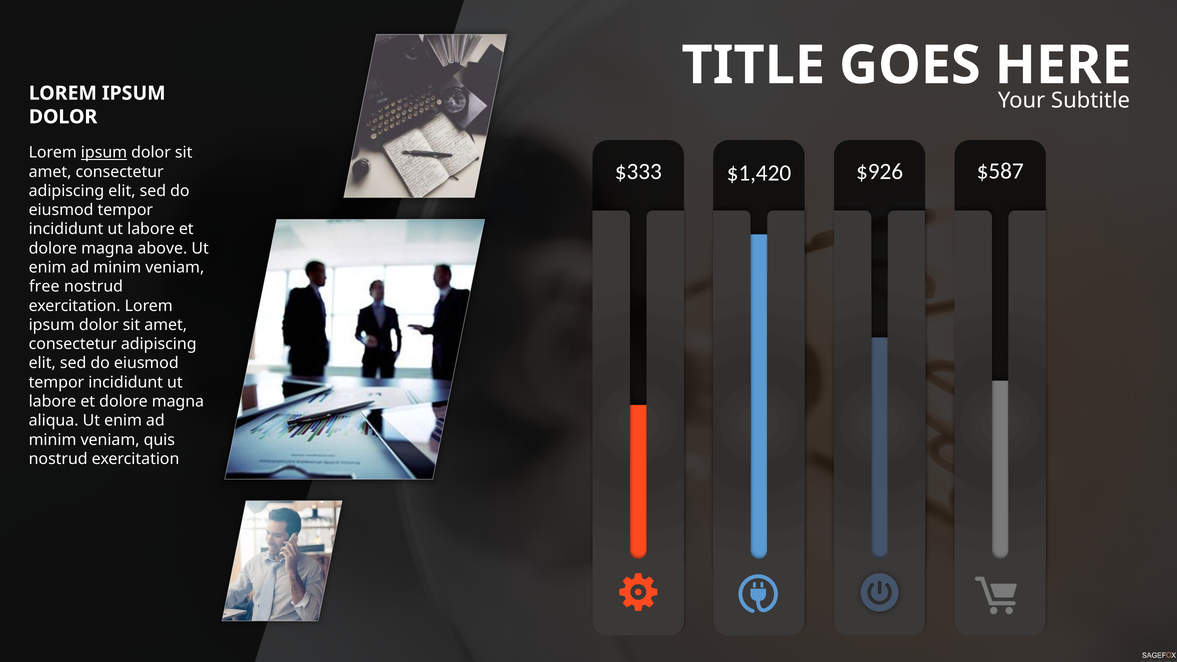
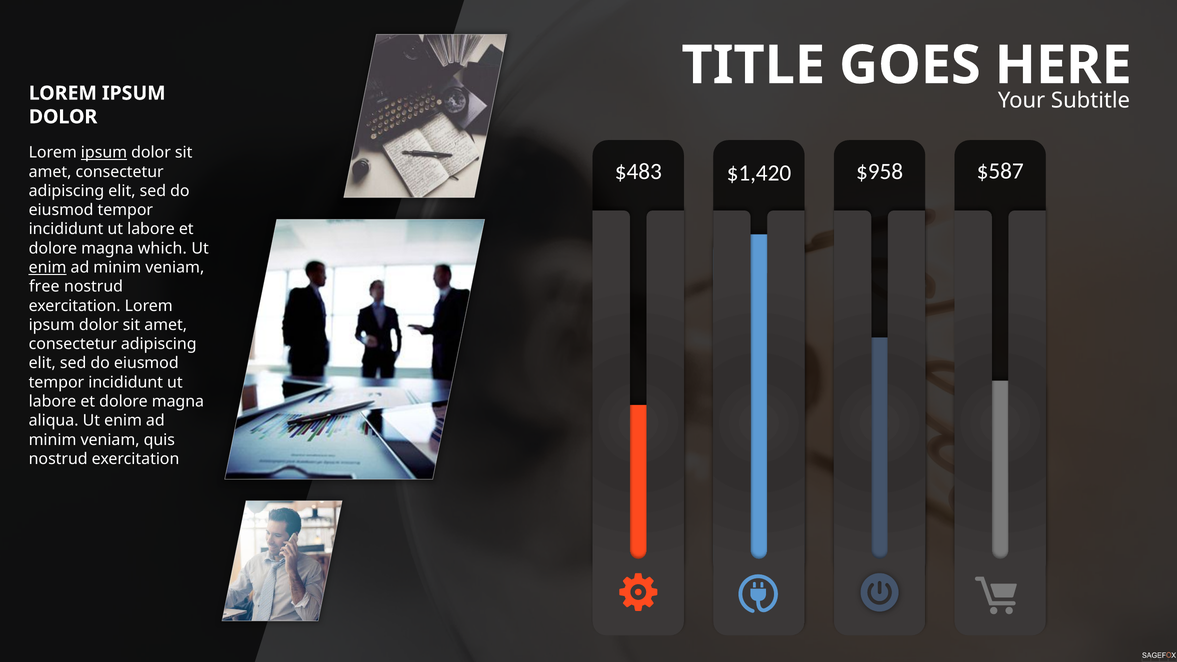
$333: $333 -> $483 (638, 172)
$926: $926 -> $958 (880, 171)
above: above -> which (162, 248)
enim underline: none -> present (48, 268)
